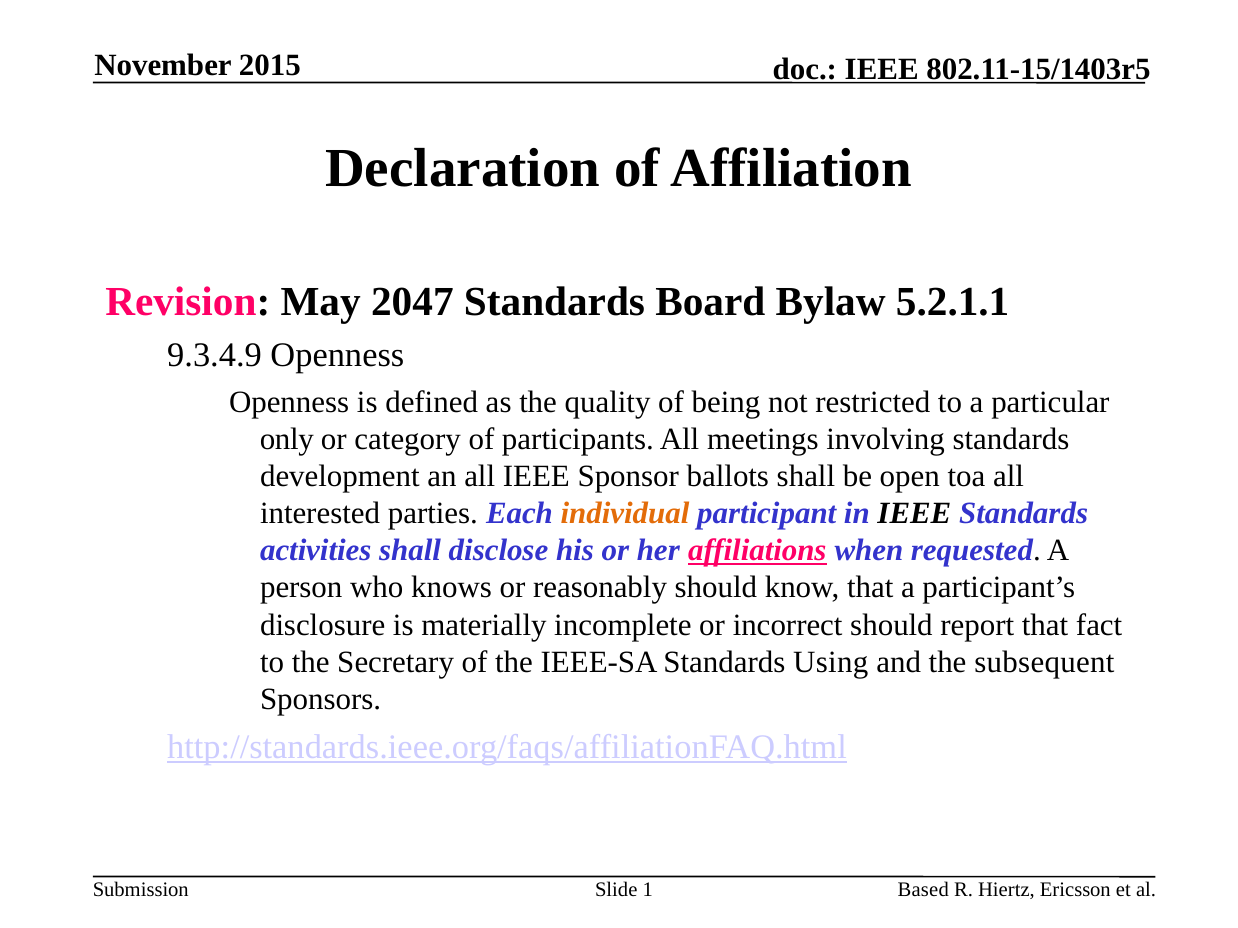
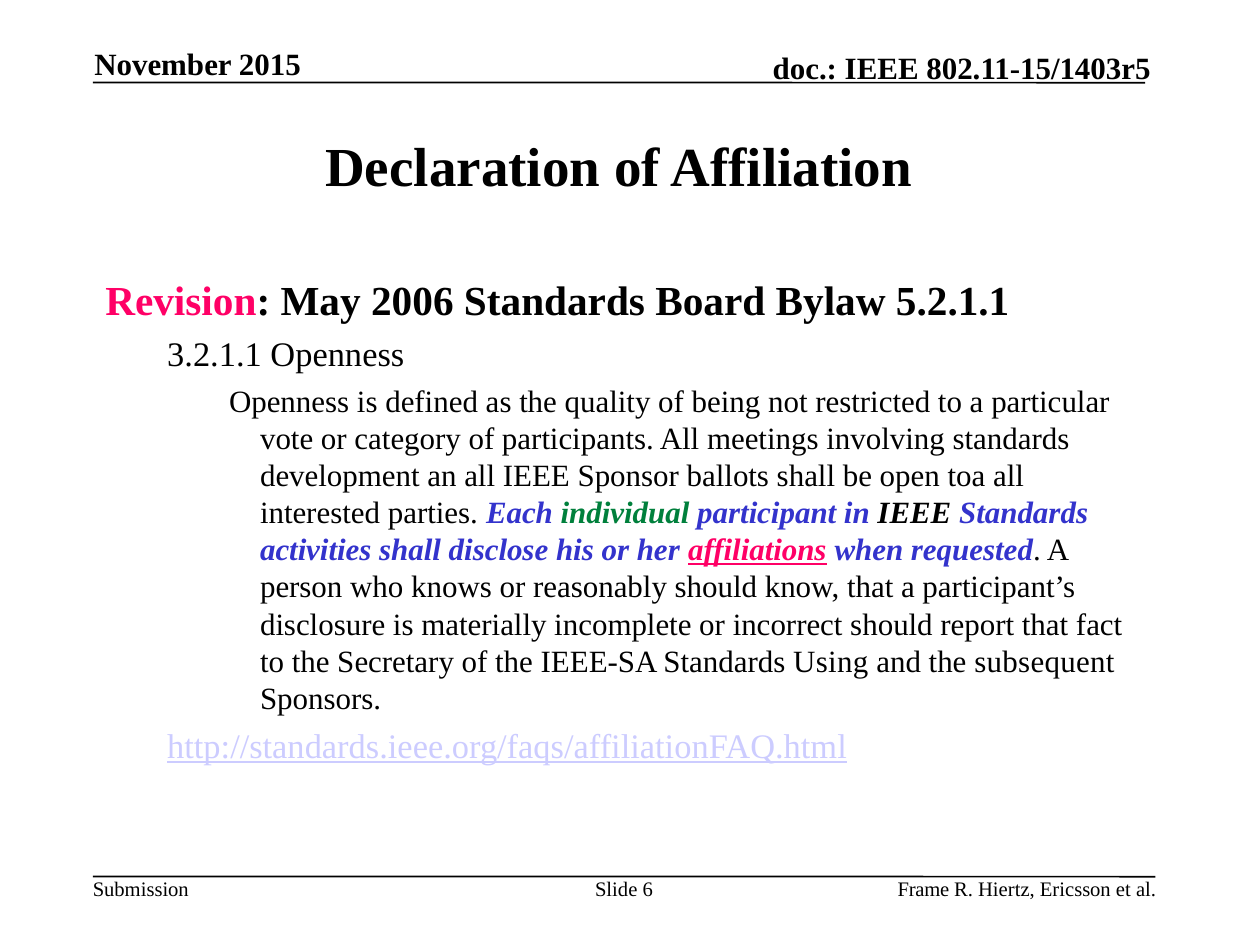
2047: 2047 -> 2006 (412, 302)
9.3.4.9: 9.3.4.9 -> 3.2.1.1 (215, 356)
only: only -> vote (287, 439)
individual colour: orange -> green (625, 514)
1: 1 -> 6 (648, 891)
Based: Based -> Frame (923, 891)
